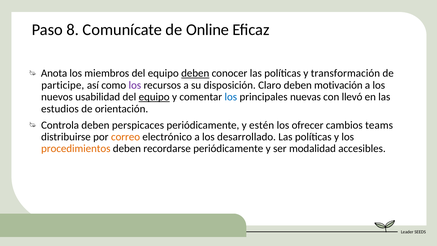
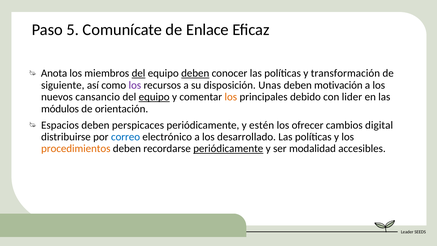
8: 8 -> 5 (73, 30)
Online: Online -> Enlace (207, 30)
del underline: none -> present (139, 73)
participe: participe -> siguiente (63, 85)
Claro: Claro -> Unas (270, 85)
usabilidad: usabilidad -> cansancio (98, 97)
los colour: blue -> orange (231, 97)
nuevas: nuevas -> debido (305, 97)
llevó: llevó -> lider (352, 97)
estudios: estudios -> módulos (60, 109)
Controla: Controla -> Espacios (60, 125)
teams: teams -> digital (379, 125)
correo colour: orange -> blue (126, 137)
periódicamente underline: none -> present (228, 149)
